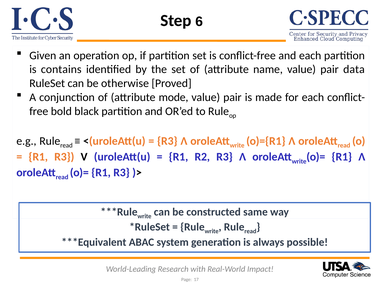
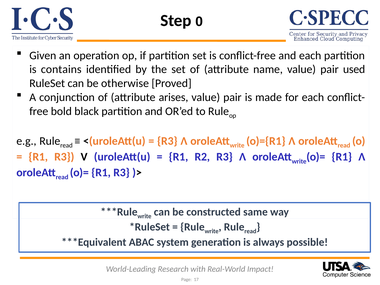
6: 6 -> 0 (199, 22)
data: data -> used (354, 69)
mode: mode -> arises (173, 97)
